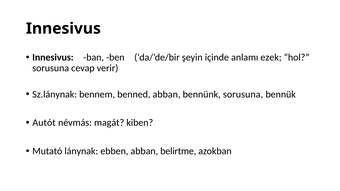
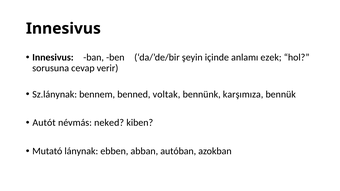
benned abban: abban -> voltak (166, 94)
bennünk sorusuna: sorusuna -> karşımıza (243, 94)
magát: magát -> neked (109, 123)
belirtme: belirtme -> autóban (178, 151)
